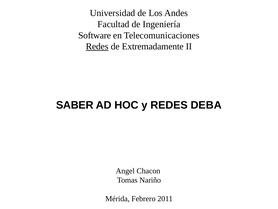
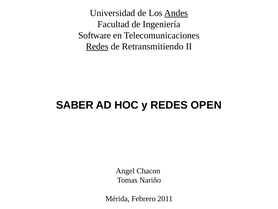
Andes underline: none -> present (176, 13)
Extremadamente: Extremadamente -> Retransmitiendo (153, 46)
DEBA: DEBA -> OPEN (206, 105)
